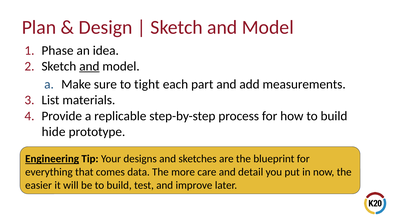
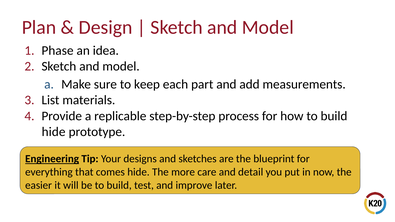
and underline: present -> none (89, 66)
tight: tight -> keep (147, 84)
comes data: data -> hide (138, 172)
